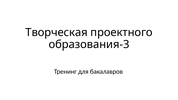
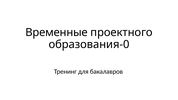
Творческая: Творческая -> Временные (57, 32)
образования-3: образования-3 -> образования-0 (89, 44)
